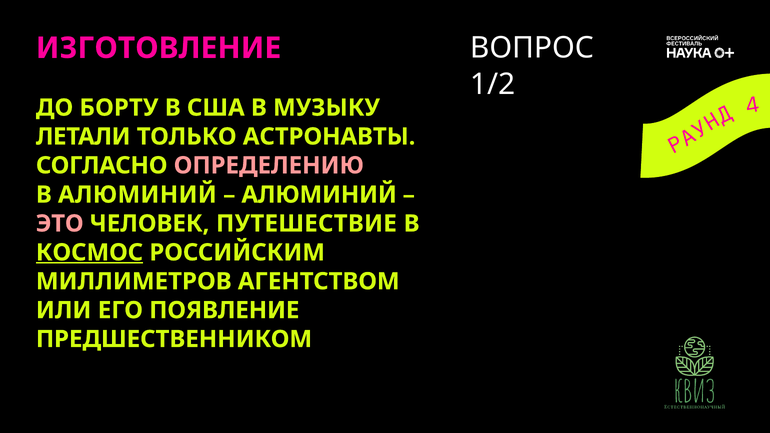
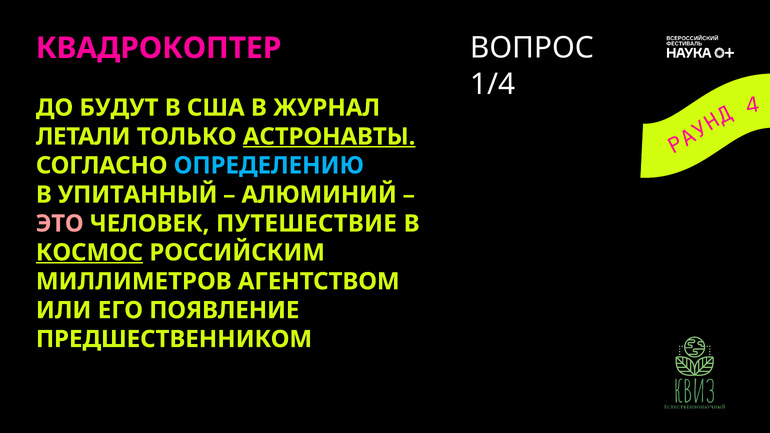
ИЗГОТОВЛЕНИЕ: ИЗГОТОВЛЕНИЕ -> КВАДРОКОПТЕР (159, 48)
1/2: 1/2 -> 1/4 (493, 84)
БОРТУ: БОРТУ -> БУДУТ (119, 108)
МУЗЫКУ: МУЗЫКУ -> ЖУРНАЛ (327, 108)
АСТРОНАВТЫ underline: none -> present (329, 137)
ОПРЕДЕЛЕНИЮ colour: pink -> light blue (269, 166)
В АЛЮМИНИЙ: АЛЮМИНИЙ -> УПИТАННЫЙ (138, 195)
